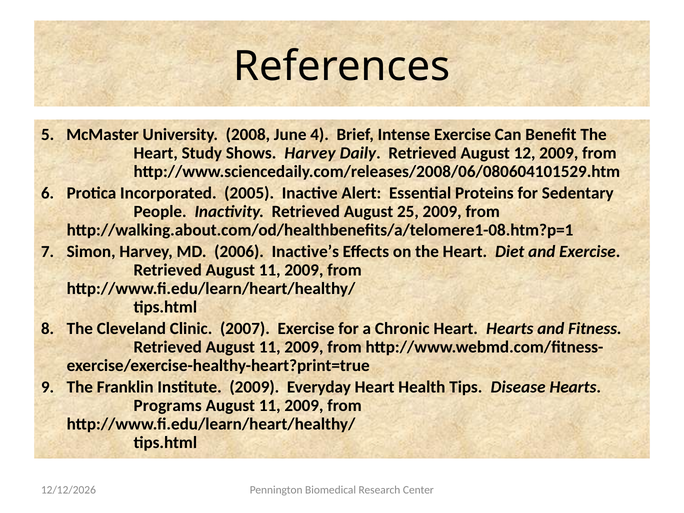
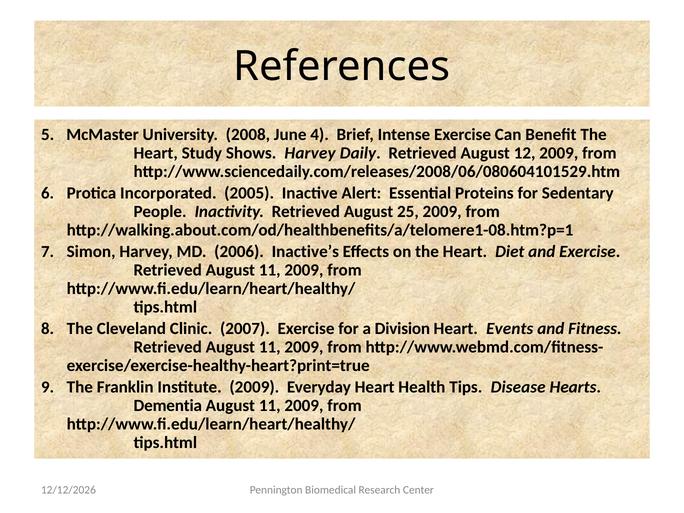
Chronic: Chronic -> Division (402, 329)
Heart Hearts: Hearts -> Events (510, 329)
Programs: Programs -> Dementia (168, 405)
